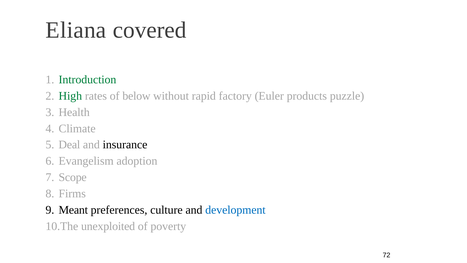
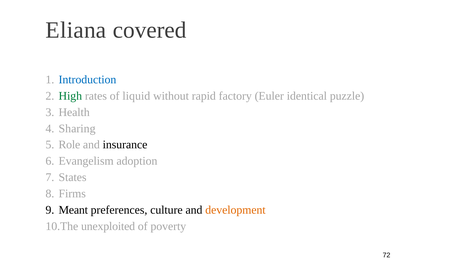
Introduction colour: green -> blue (87, 80)
below: below -> liquid (136, 96)
products: products -> identical (307, 96)
Climate: Climate -> Sharing (77, 128)
Deal: Deal -> Role (69, 145)
Scope: Scope -> States (73, 177)
development colour: blue -> orange (235, 210)
